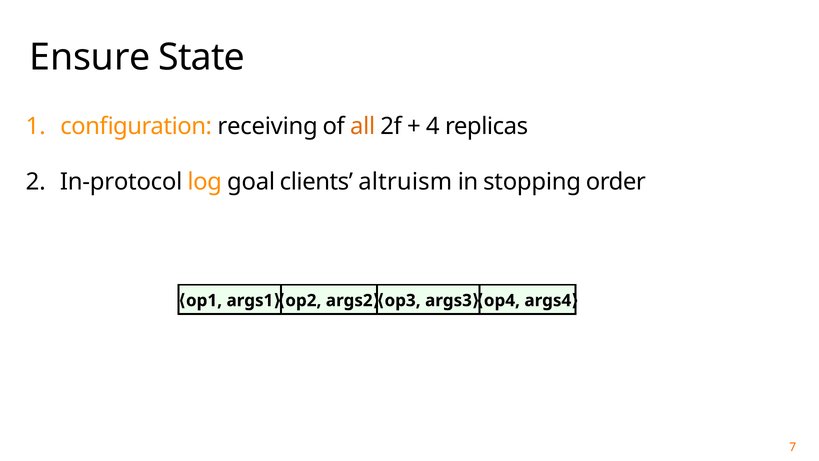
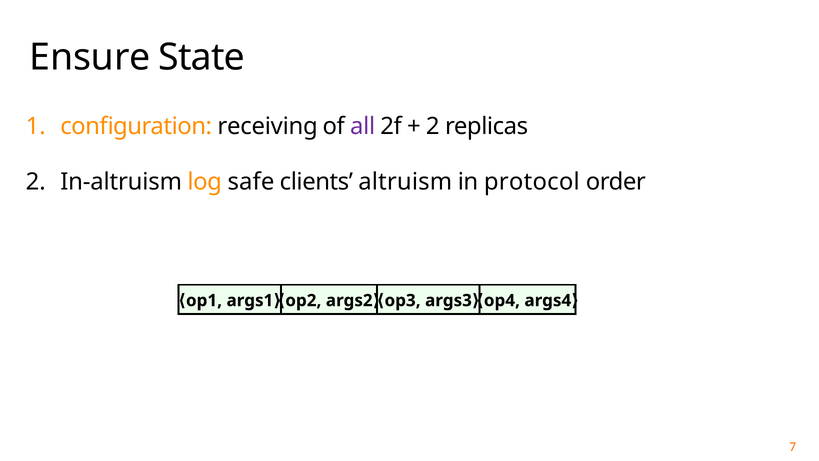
all colour: orange -> purple (363, 126)
4: 4 -> 2 (433, 126)
In-protocol: In-protocol -> In-altruism (121, 182)
goal: goal -> safe (251, 182)
stopping: stopping -> protocol (532, 182)
